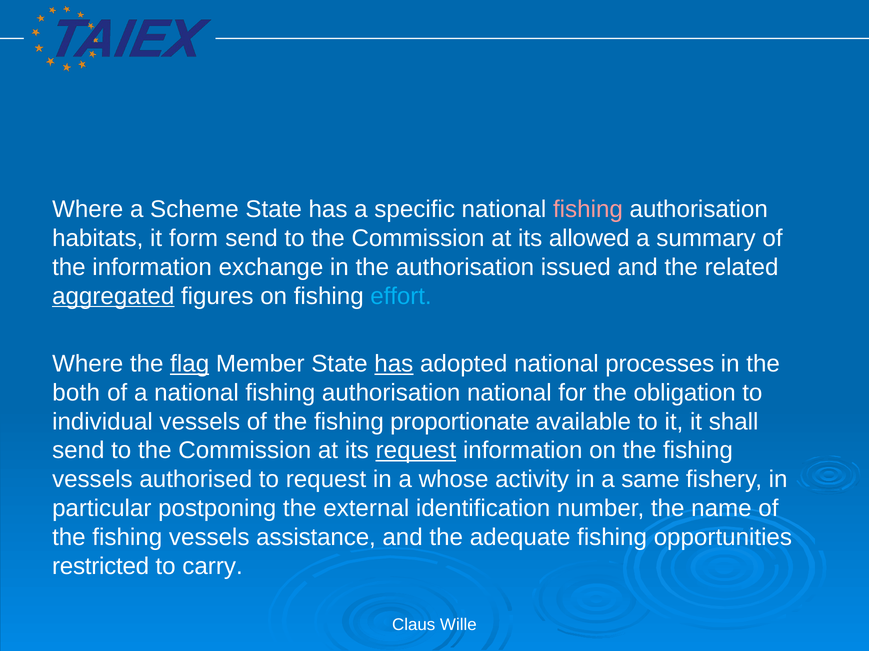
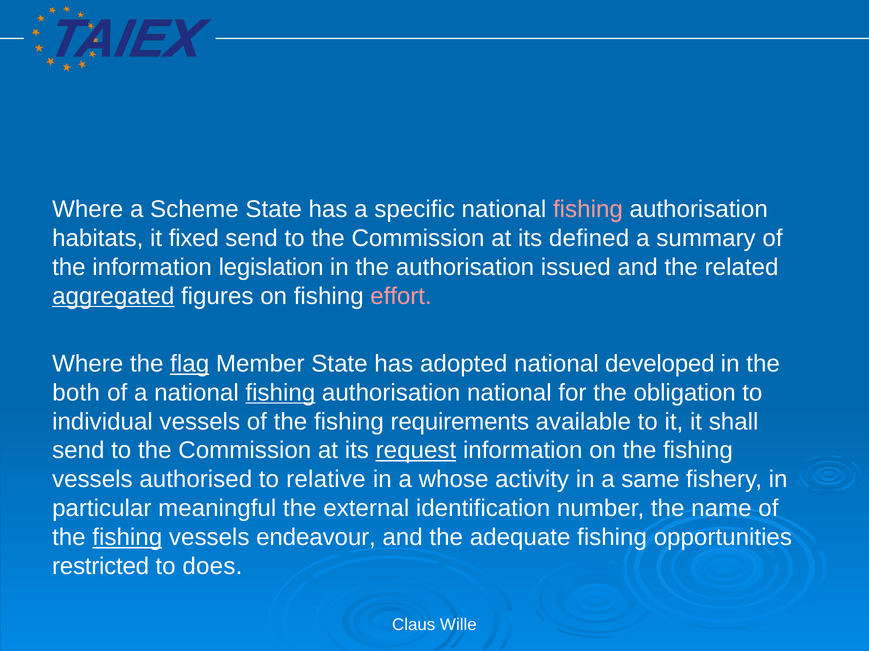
form: form -> fixed (194, 239)
allowed: allowed -> defined (589, 239)
exchange: exchange -> legislation (271, 268)
effort colour: light blue -> pink (401, 296)
has underline: present -> none (394, 364)
processes: processes -> developed (660, 364)
fishing underline: none -> present (280, 393)
proportionate: proportionate -> requirements (460, 422)
to request: request -> relative (326, 480)
postponing: postponing -> meaningful (217, 509)
fishing underline: none -> present (127, 538)
assistance: assistance -> endeavour (316, 538)
carry: carry -> does (212, 567)
